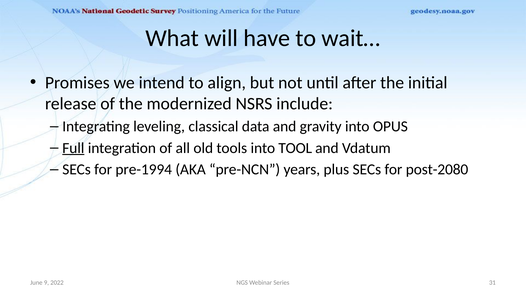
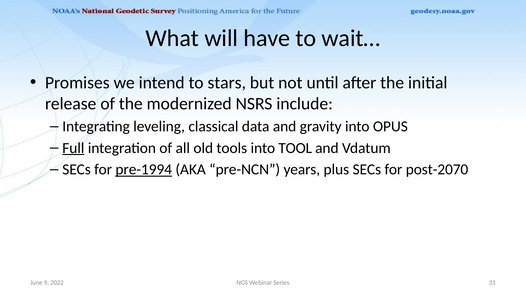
align: align -> stars (227, 83)
pre-1994 underline: none -> present (144, 169)
post-2080: post-2080 -> post-2070 (437, 169)
